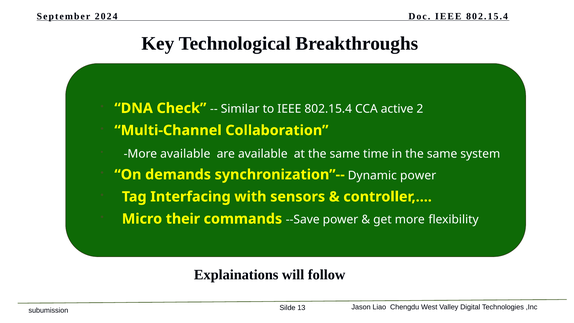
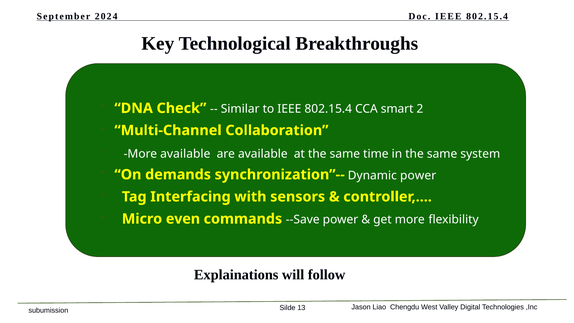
active: active -> smart (397, 109)
their: their -> even (183, 219)
